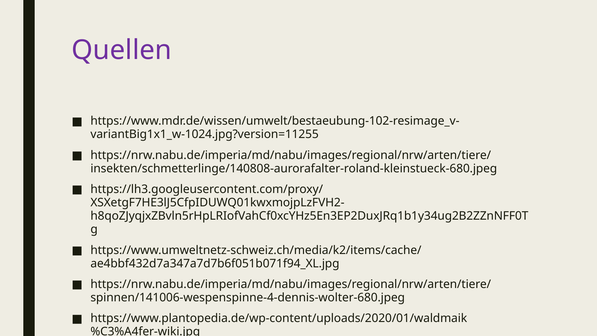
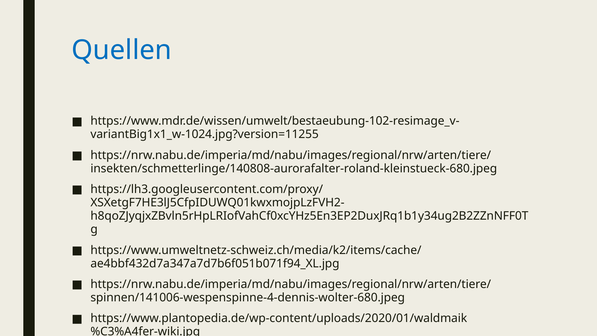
Quellen colour: purple -> blue (122, 50)
